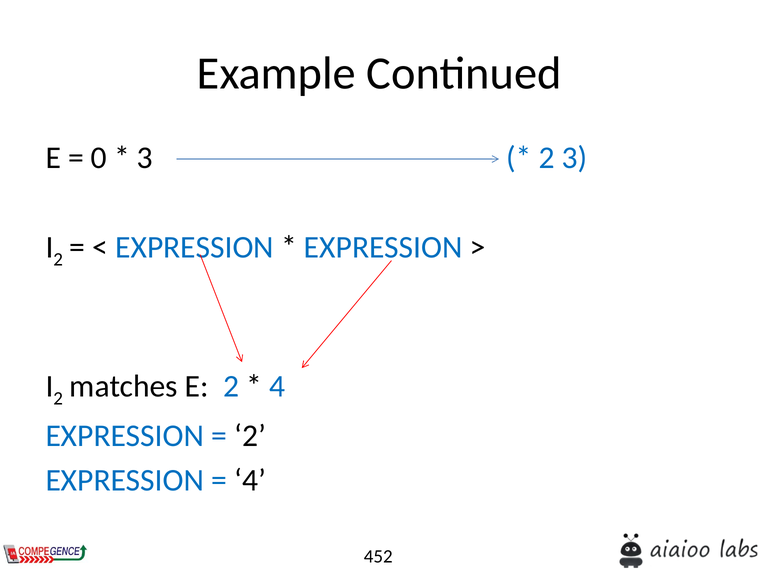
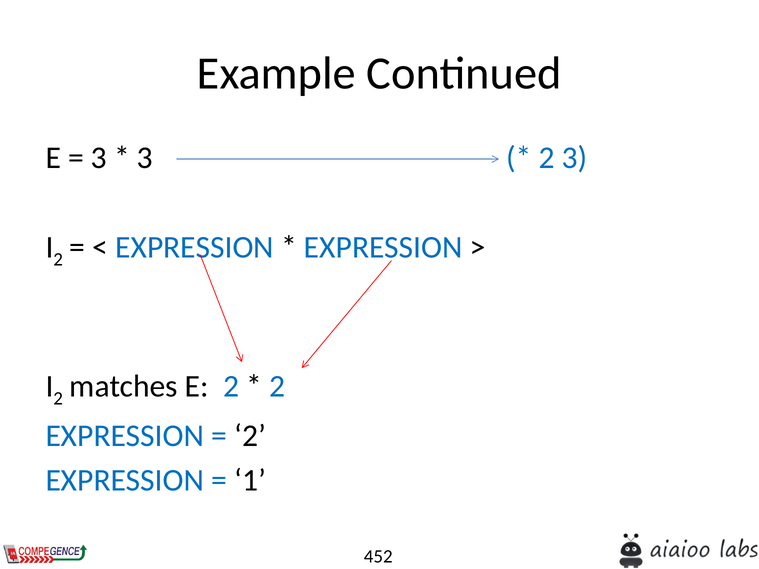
0: 0 -> 3 (99, 158)
4: 4 -> 2 (277, 386)
4: 4 -> 1 (250, 481)
